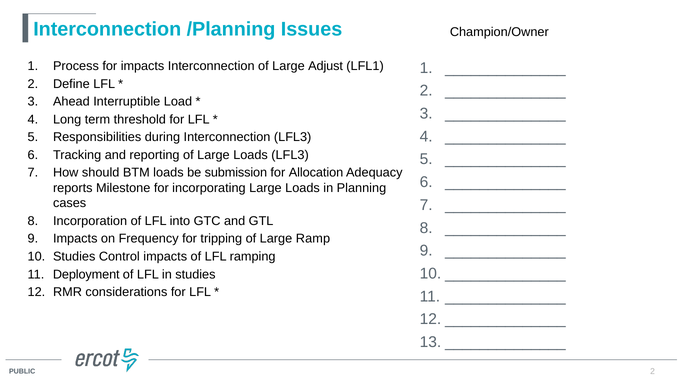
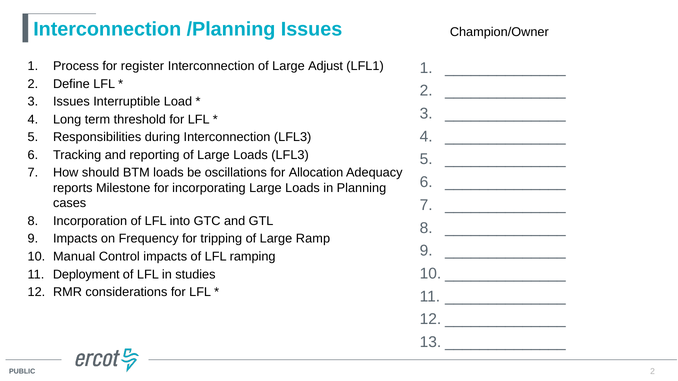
for impacts: impacts -> register (142, 66)
Ahead: Ahead -> Issues (71, 102)
submission: submission -> oscillations (236, 173)
Studies: Studies -> Manual (74, 257)
